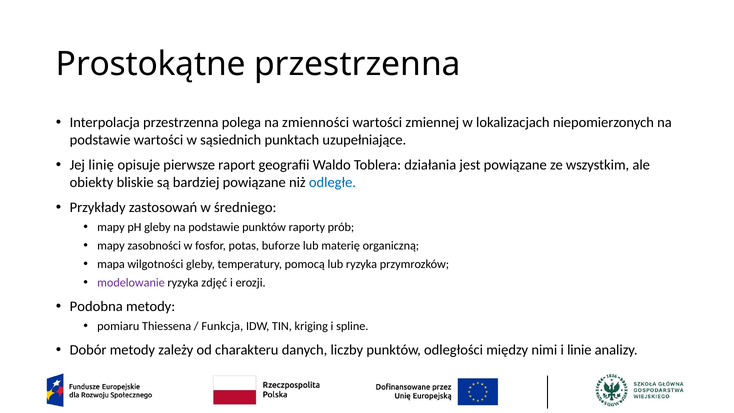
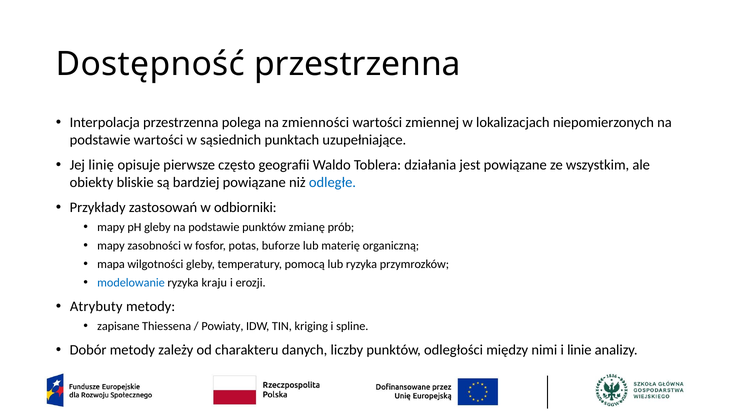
Prostokątne: Prostokątne -> Dostępność (150, 64)
raport: raport -> często (237, 165)
średniego: średniego -> odbiorniki (245, 207)
raporty: raporty -> zmianę (307, 227)
modelowanie colour: purple -> blue (131, 283)
zdjęć: zdjęć -> kraju (214, 283)
Podobna: Podobna -> Atrybuty (96, 306)
pomiaru: pomiaru -> zapisane (118, 326)
Funkcja: Funkcja -> Powiaty (222, 326)
